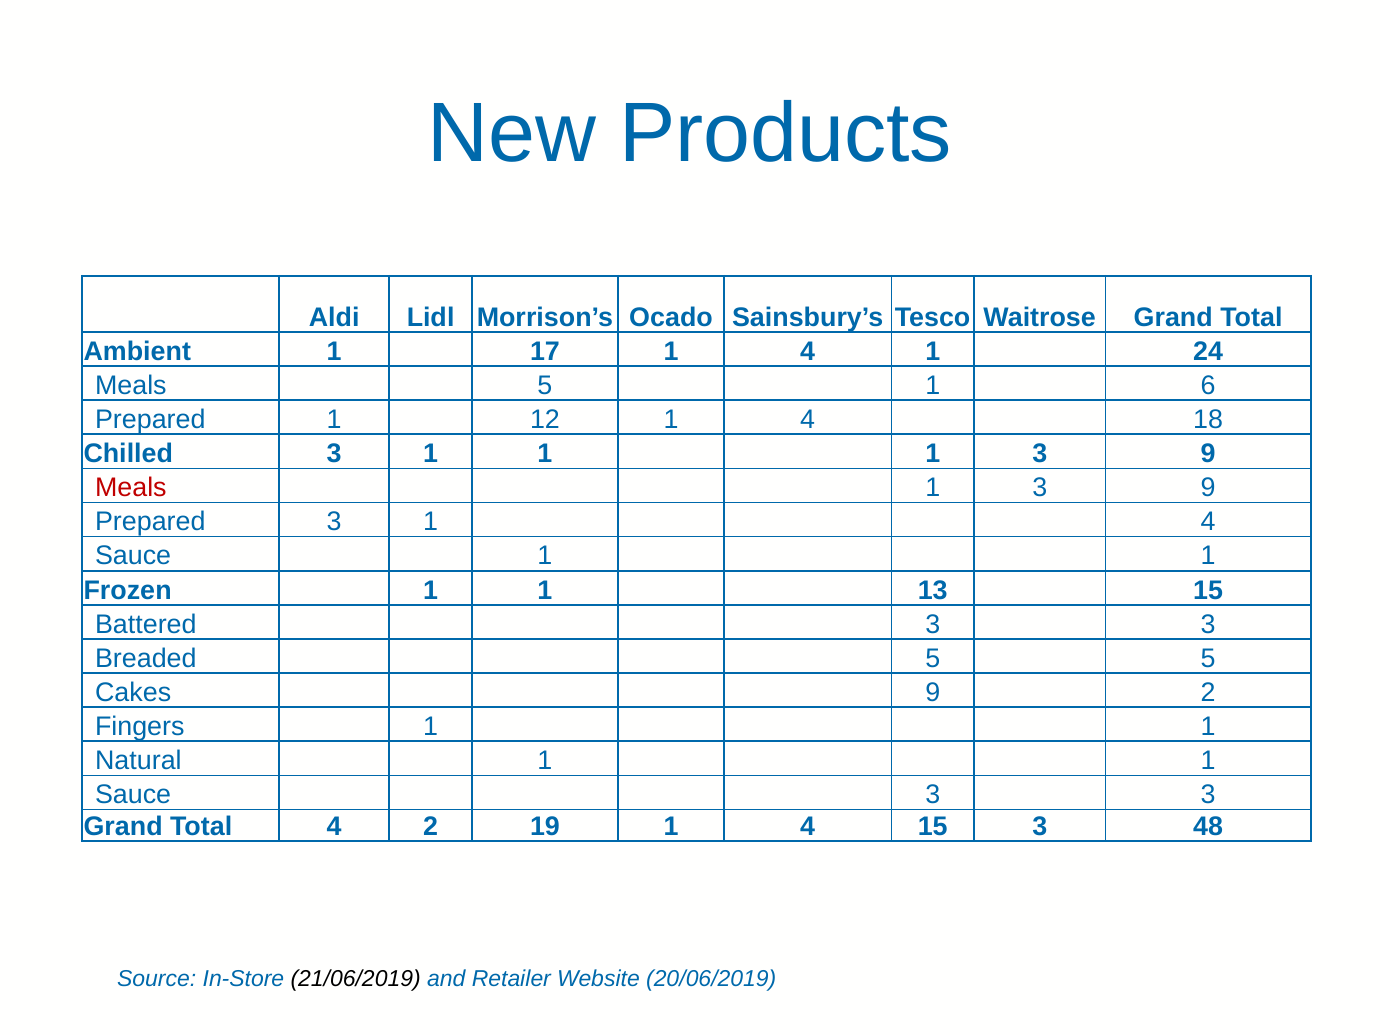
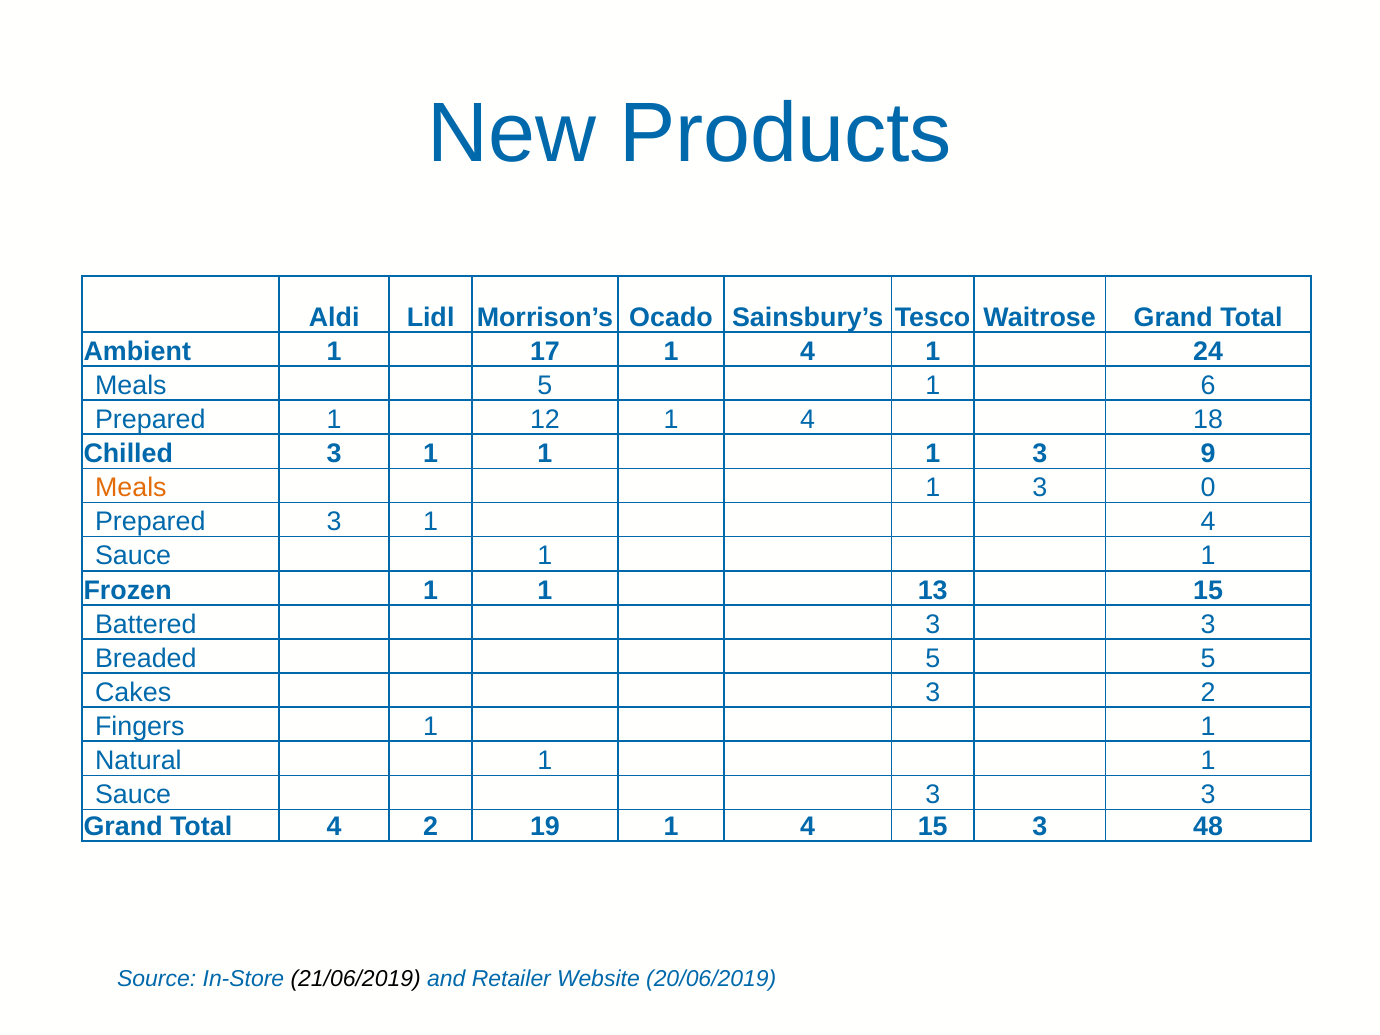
Meals colour: red -> orange (131, 488)
9: 9 -> 0 (1208, 488)
Cakes 9: 9 -> 3 (933, 693)
